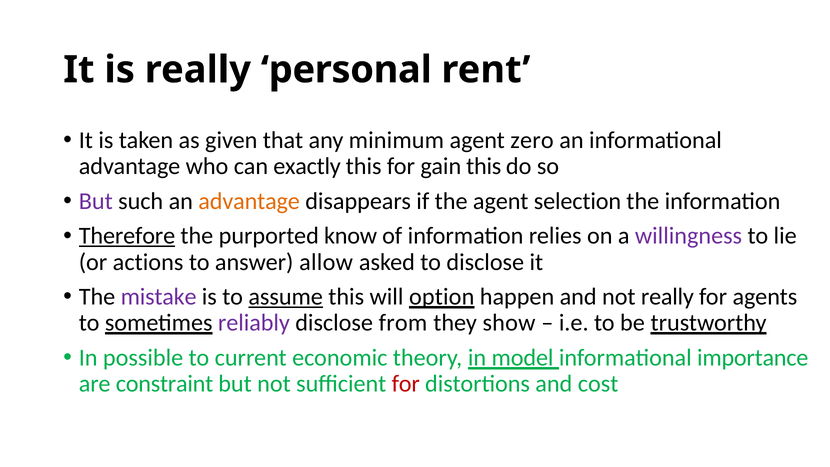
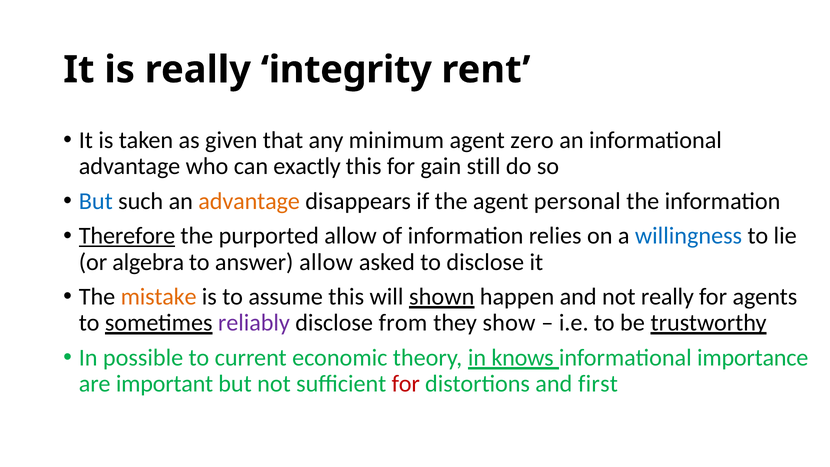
personal: personal -> integrity (346, 70)
gain this: this -> still (484, 166)
But colour: purple -> blue (96, 201)
selection: selection -> personal (577, 201)
purported know: know -> allow (351, 236)
willingness colour: purple -> blue (688, 236)
actions: actions -> algebra (148, 262)
mistake colour: purple -> orange (159, 297)
assume underline: present -> none (286, 297)
option: option -> shown (442, 297)
model: model -> knows (523, 358)
constraint: constraint -> important (165, 384)
cost: cost -> first (598, 384)
